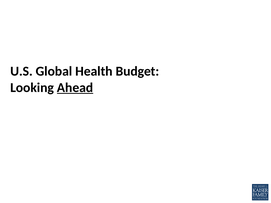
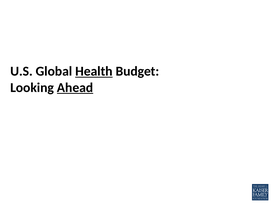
Health underline: none -> present (94, 71)
